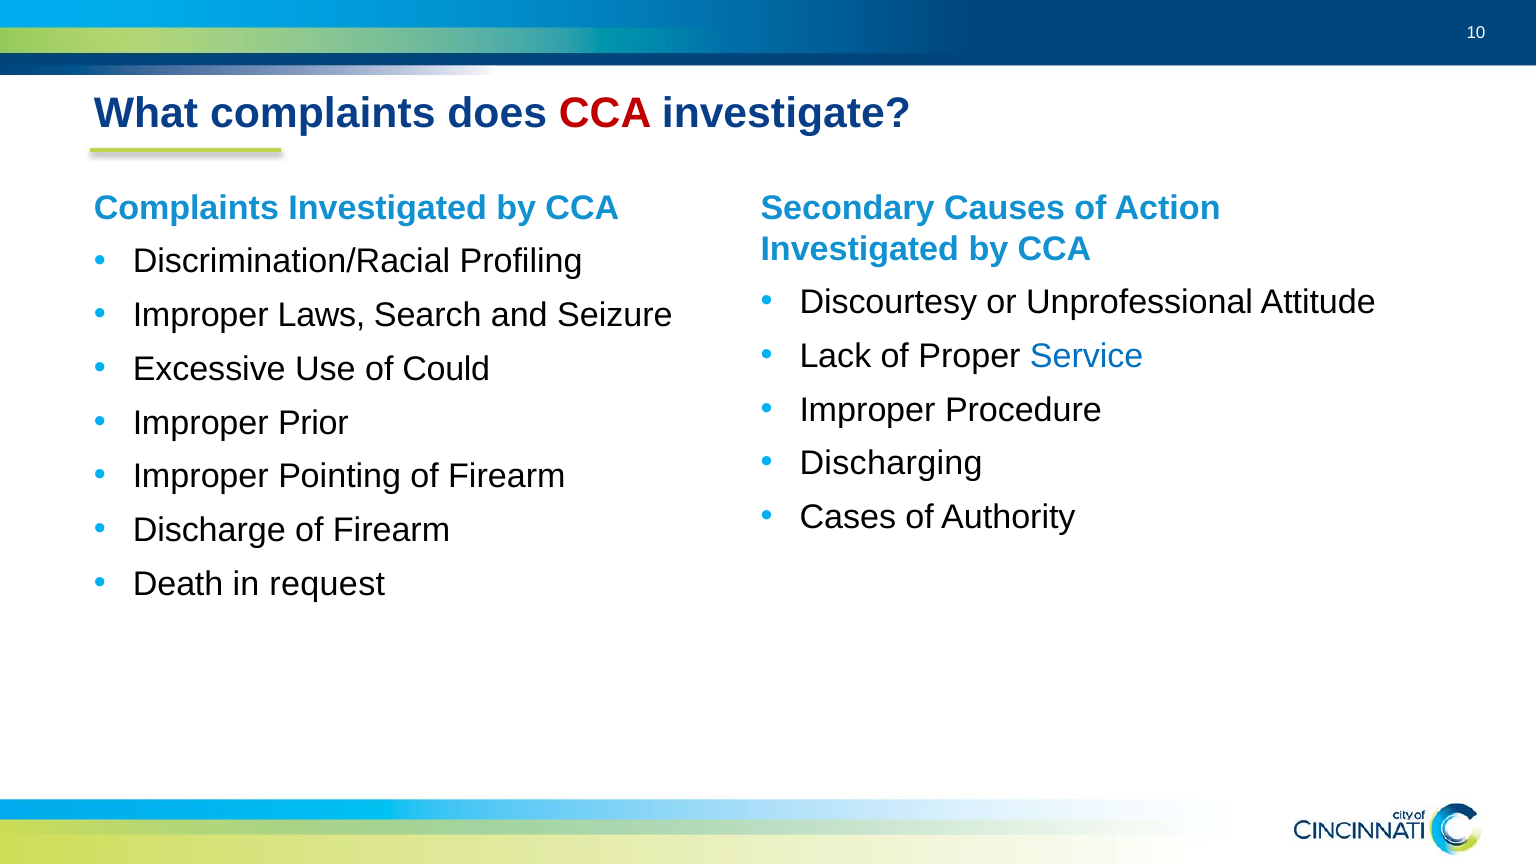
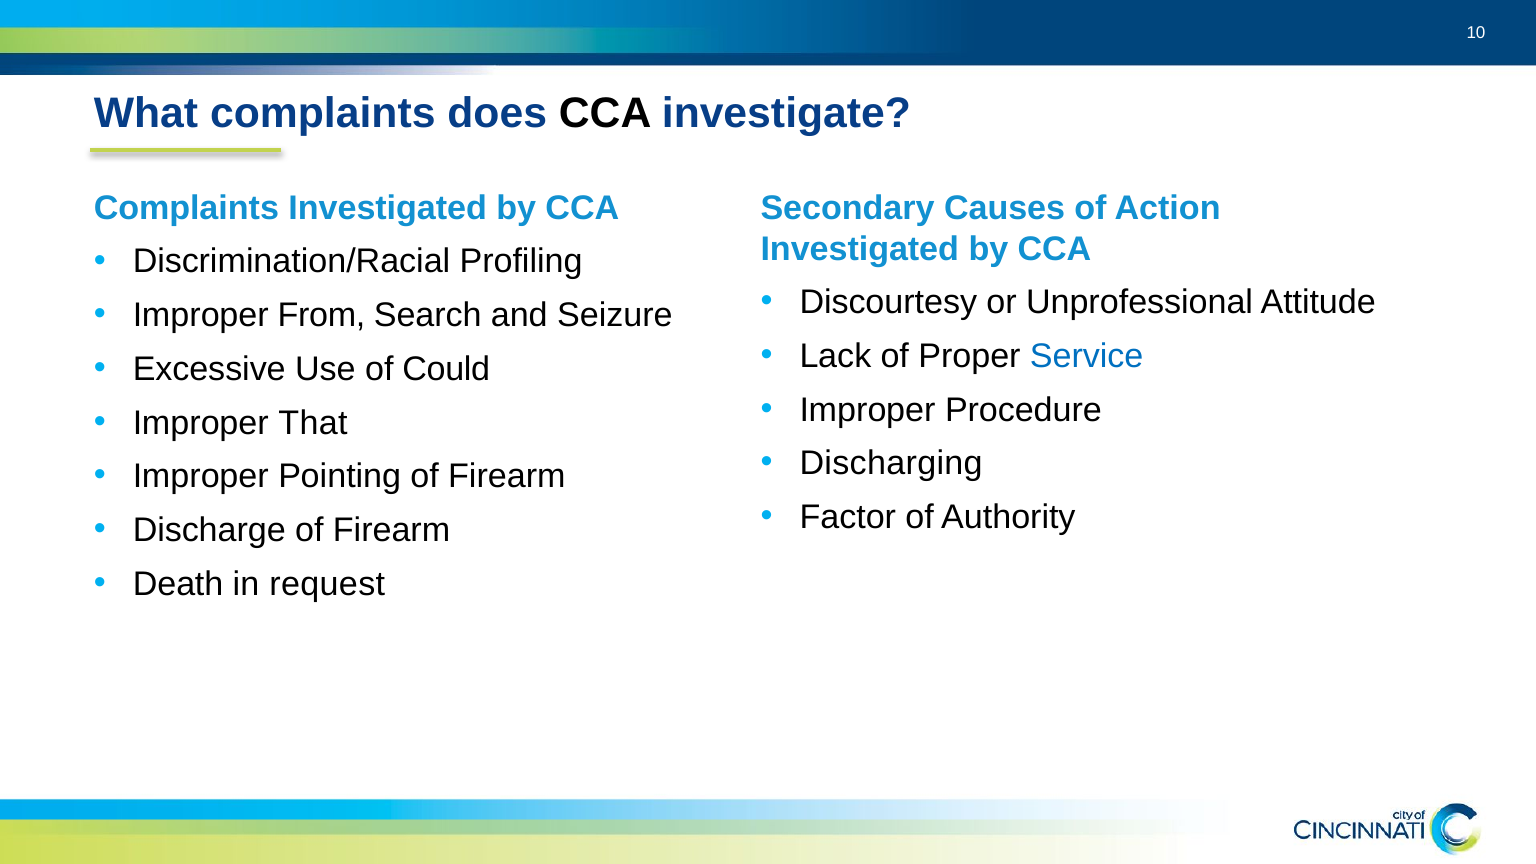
CCA colour: red -> black (605, 113)
Laws: Laws -> From (321, 315)
Prior: Prior -> That (313, 423)
Cases: Cases -> Factor (848, 517)
